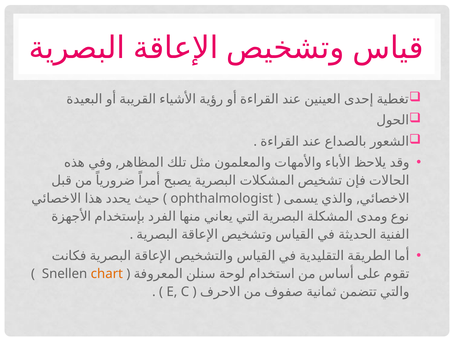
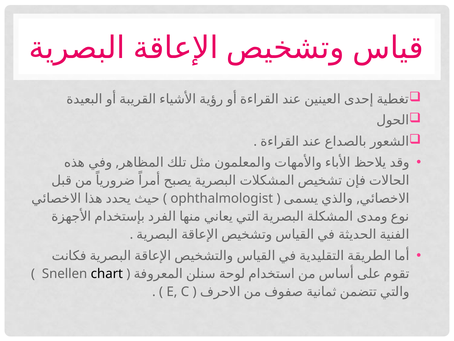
chart colour: orange -> black (107, 273)
